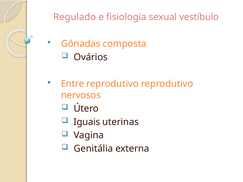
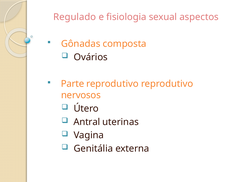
vestíbulo: vestíbulo -> aspectos (199, 17)
Entre: Entre -> Parte (73, 84)
Iguais: Iguais -> Antral (87, 122)
